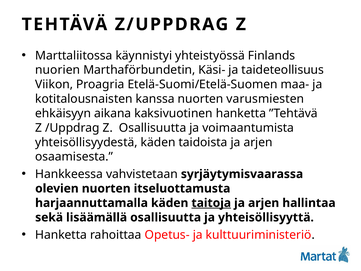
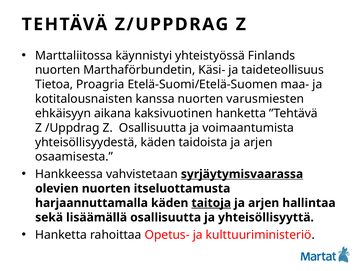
nuorien: nuorien -> nuorten (58, 70)
Viikon: Viikon -> Tietoa (54, 84)
syrjäytymisvaarassa underline: none -> present (242, 174)
